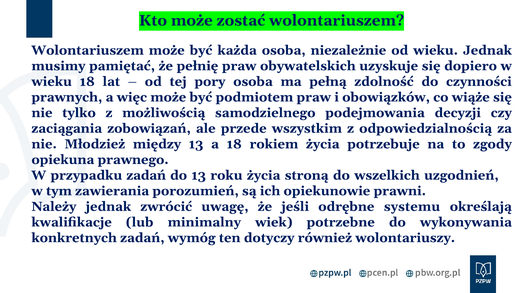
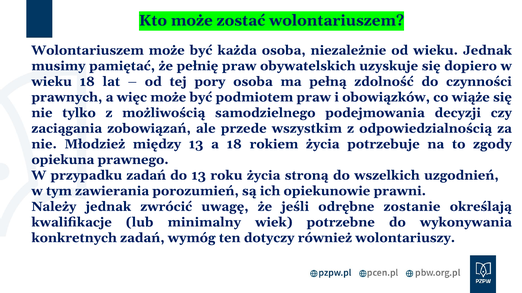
systemu: systemu -> zostanie (412, 207)
